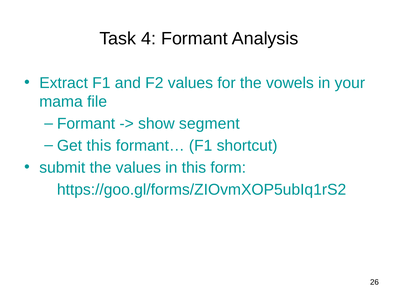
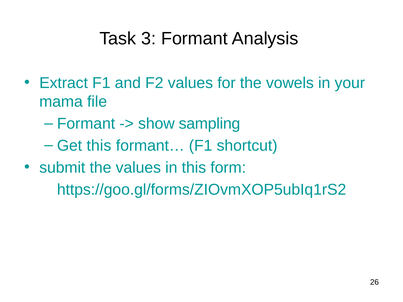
4: 4 -> 3 (149, 39)
segment: segment -> sampling (209, 124)
